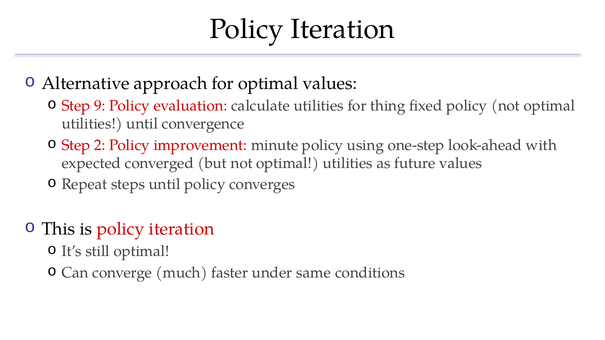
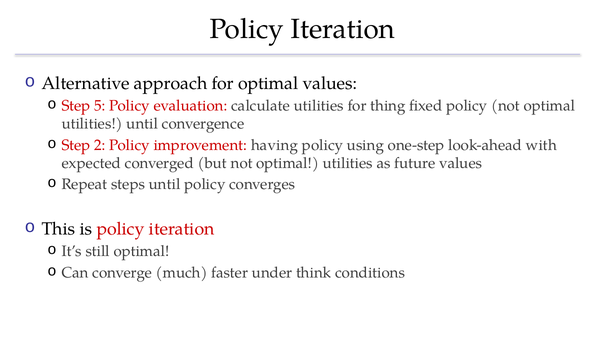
9: 9 -> 5 (100, 106)
minute: minute -> having (275, 145)
same: same -> think (314, 273)
